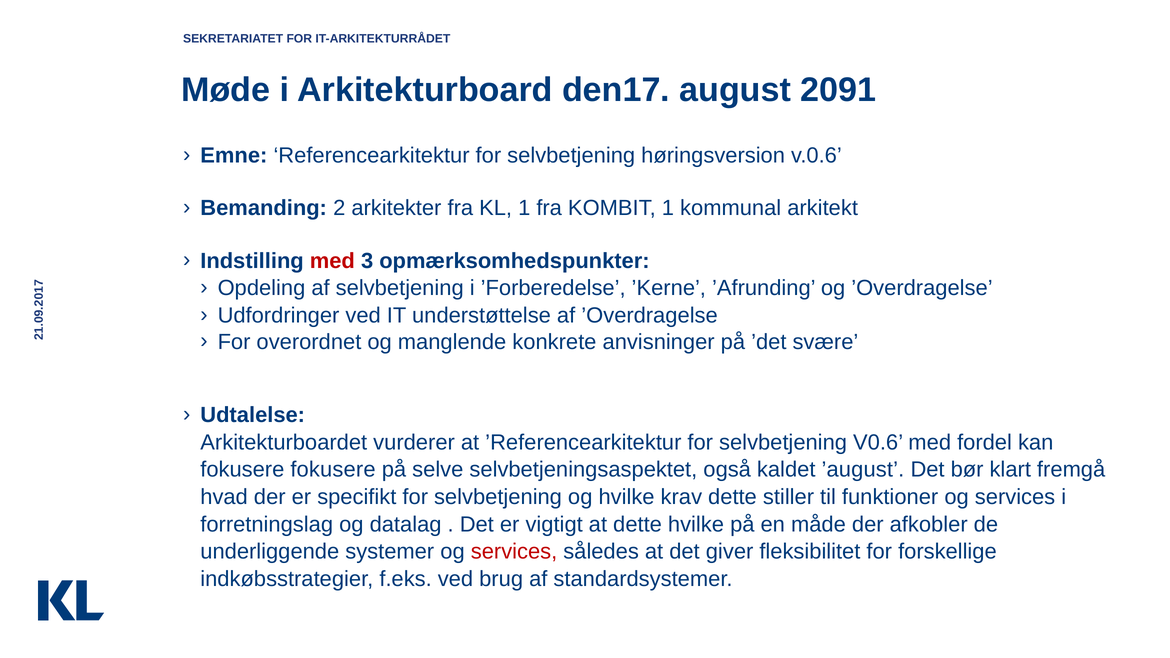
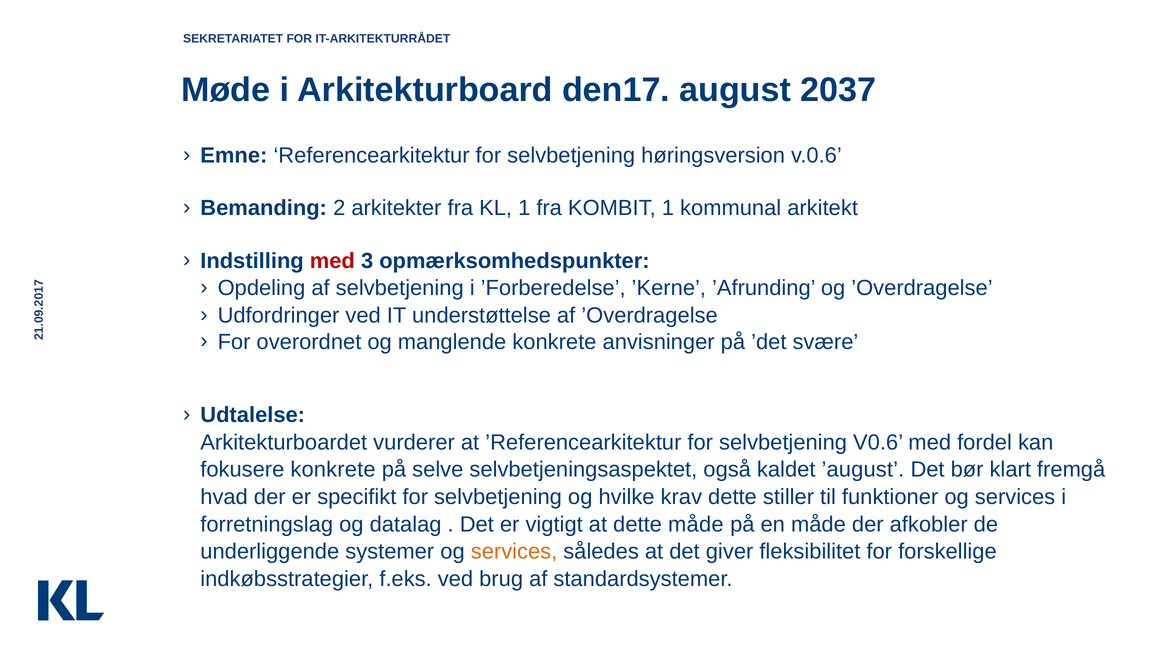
2091: 2091 -> 2037 (838, 90)
fokusere fokusere: fokusere -> konkrete (333, 470)
dette hvilke: hvilke -> måde (696, 524)
services colour: red -> orange (514, 552)
